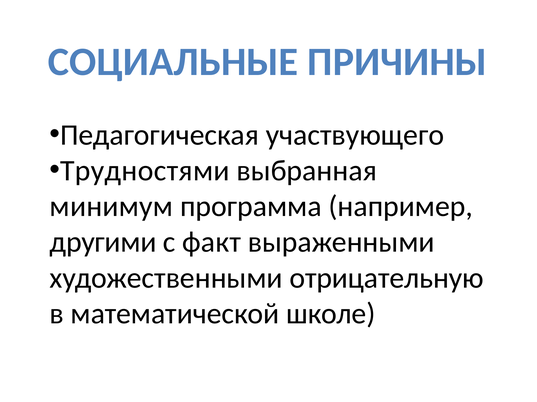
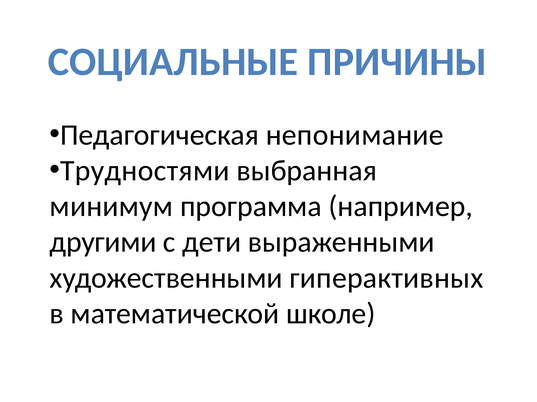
участвующего: участвующего -> непонимание (355, 135)
факт: факт -> дети (212, 243)
отрицательную: отрицательную -> гиперактивных (386, 278)
